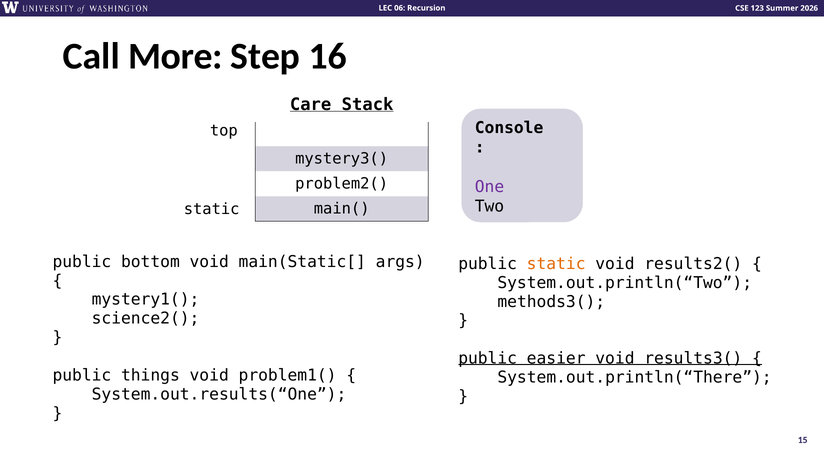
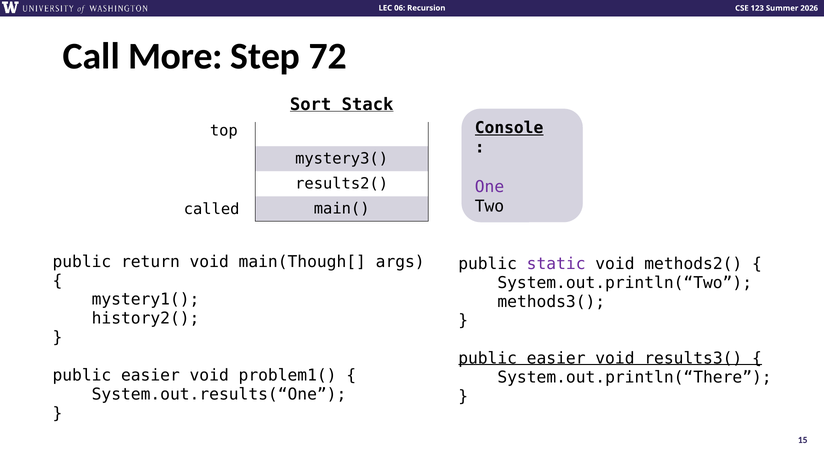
16: 16 -> 72 (328, 56)
Care: Care -> Sort (311, 105)
Console underline: none -> present (509, 128)
problem2(: problem2( -> results2( (342, 184)
static: static -> called (212, 209)
bottom: bottom -> return (150, 262)
main(Static[: main(Static[ -> main(Though[ (302, 262)
static colour: orange -> purple (556, 264)
results2(: results2( -> methods2( (693, 264)
science2(: science2( -> history2( (146, 319)
things: things -> easier (150, 376)
